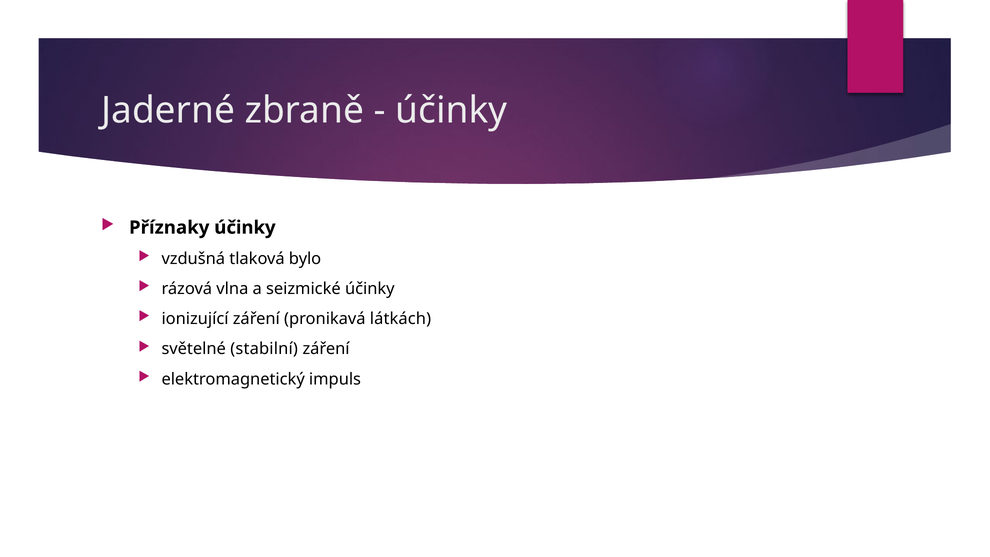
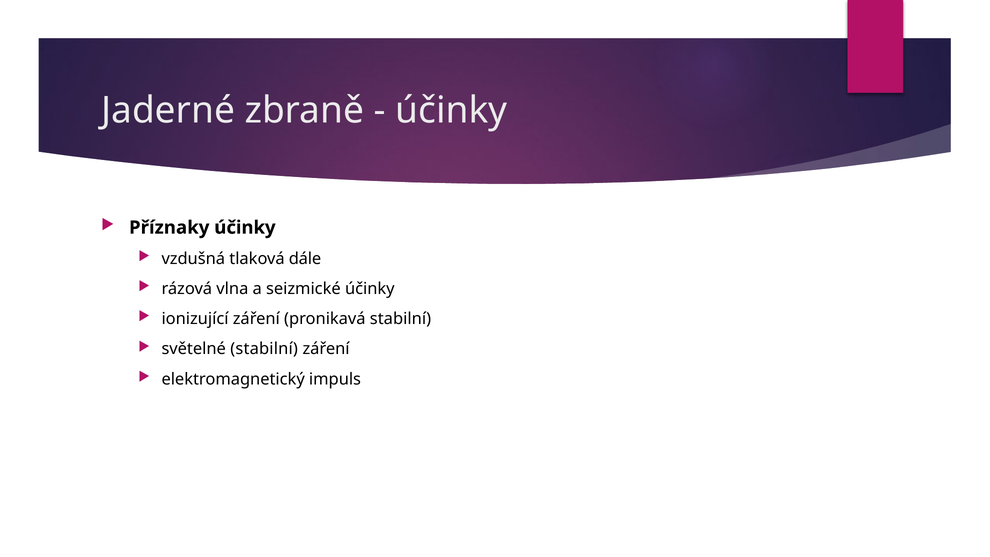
bylo: bylo -> dále (305, 259)
pronikavá látkách: látkách -> stabilní (400, 319)
